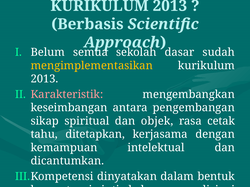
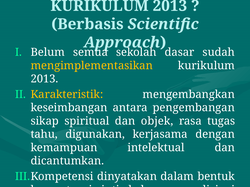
Karakteristik colour: pink -> yellow (67, 95)
cetak: cetak -> tugas (221, 121)
ditetapkan: ditetapkan -> digunakan (95, 135)
